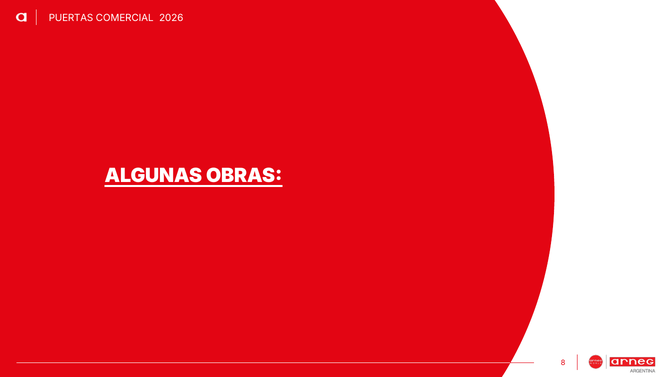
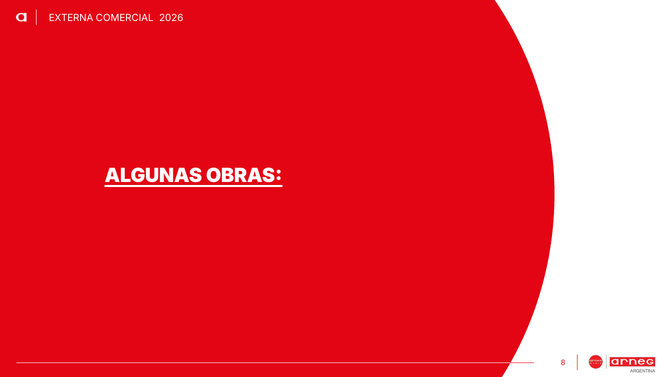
PUERTAS: PUERTAS -> EXTERNA (71, 18)
